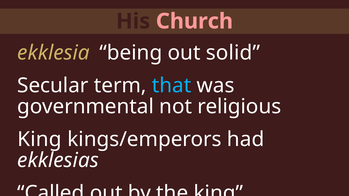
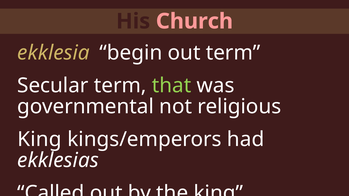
being: being -> begin (131, 53)
out solid: solid -> term (233, 53)
that colour: light blue -> light green (172, 86)
